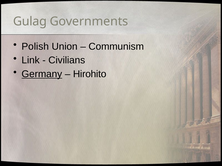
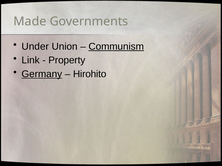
Gulag: Gulag -> Made (30, 21)
Polish: Polish -> Under (35, 47)
Communism underline: none -> present (116, 47)
Civilians: Civilians -> Property (67, 60)
